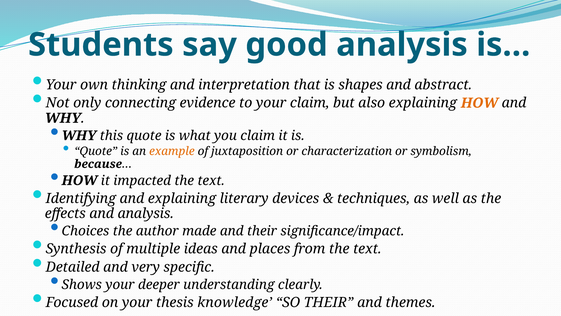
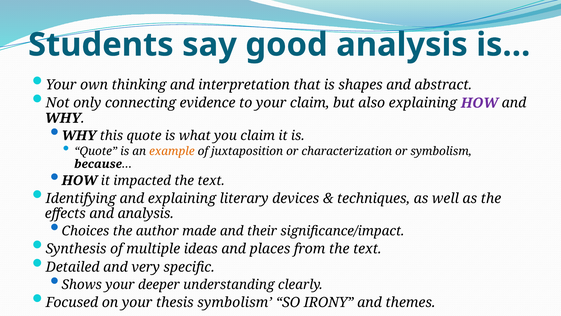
HOW colour: orange -> purple (480, 103)
thesis knowledge: knowledge -> symbolism (235, 302)
SO THEIR: THEIR -> IRONY (329, 302)
